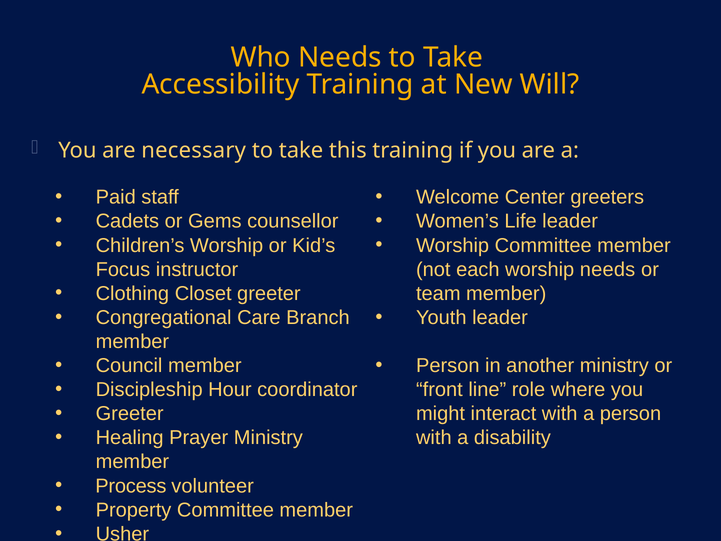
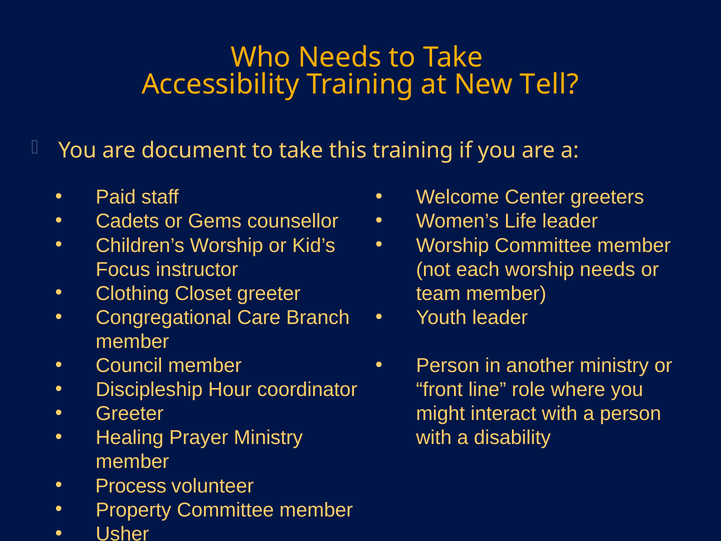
Will: Will -> Tell (549, 85)
necessary: necessary -> document (194, 151)
